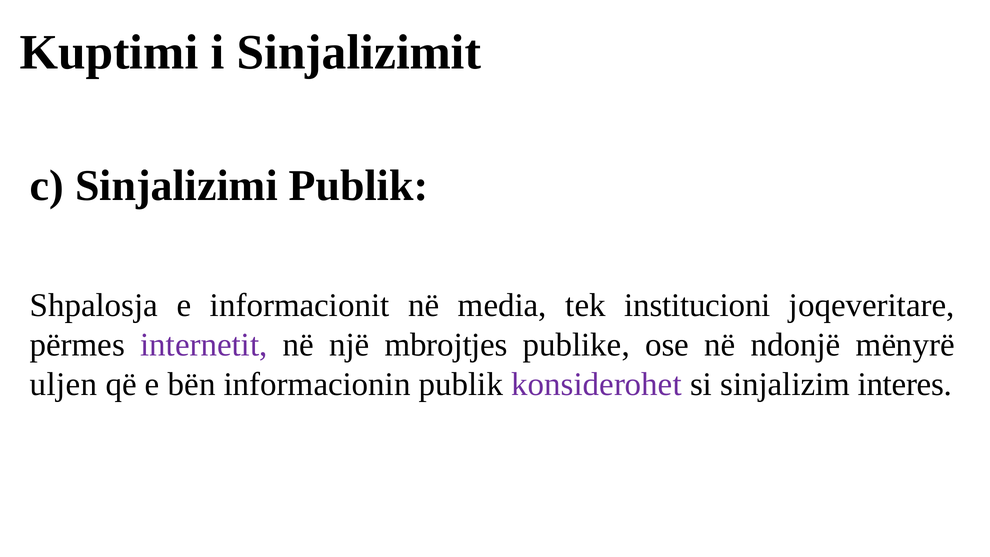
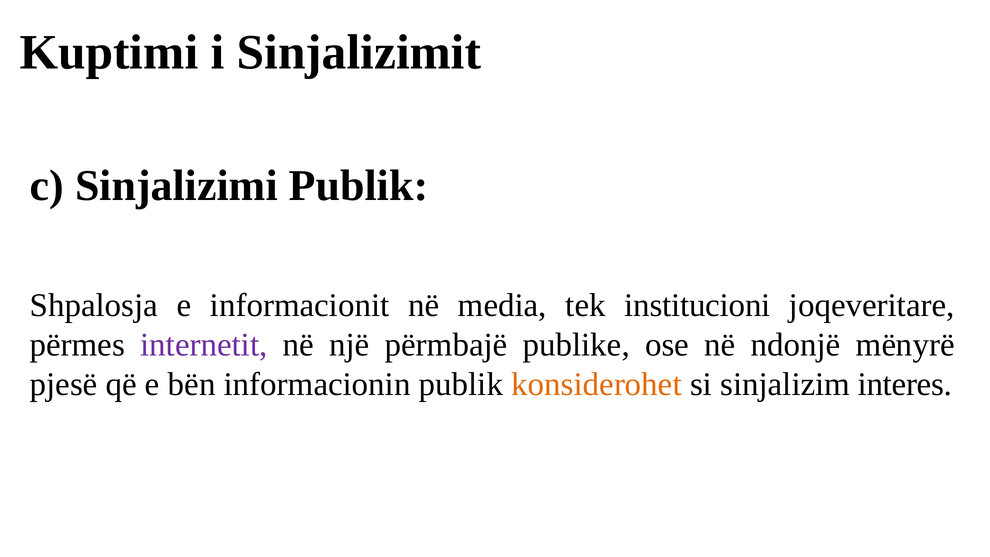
mbrojtjes: mbrojtjes -> përmbajë (446, 345)
uljen: uljen -> pjesë (64, 384)
konsiderohet colour: purple -> orange (597, 384)
